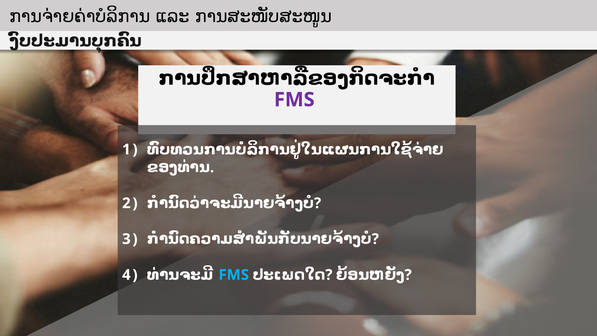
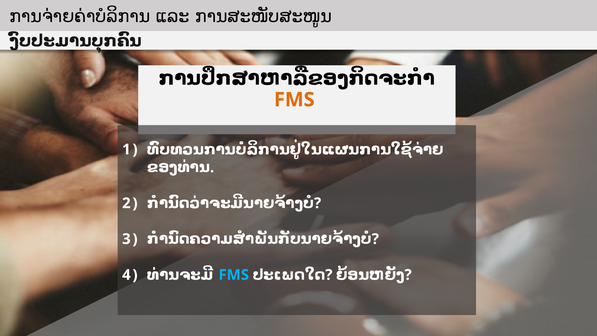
FMS colour: purple -> orange (294, 100)
